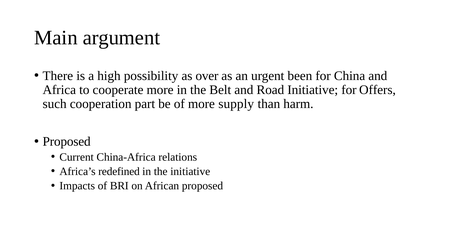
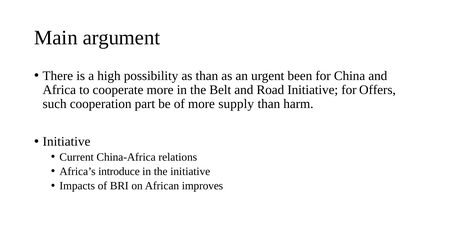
as over: over -> than (207, 76)
Proposed: Proposed -> Initiative (67, 142)
redefined: redefined -> introduce (119, 172)
African proposed: proposed -> improves (203, 186)
